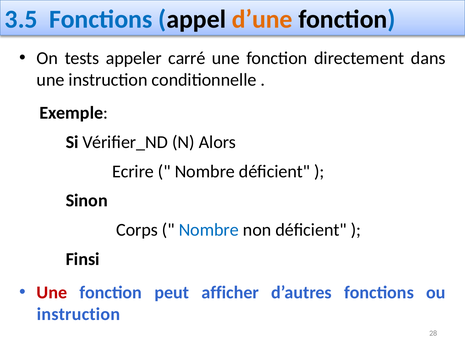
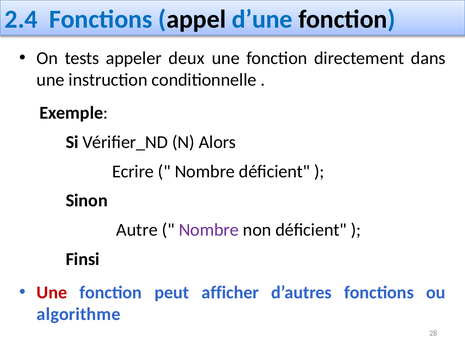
3.5: 3.5 -> 2.4 (21, 19)
d’une colour: orange -> blue (262, 19)
carré: carré -> deux (187, 58)
Corps: Corps -> Autre (137, 230)
Nombre colour: blue -> purple (209, 230)
instruction: instruction -> algorithme (79, 314)
